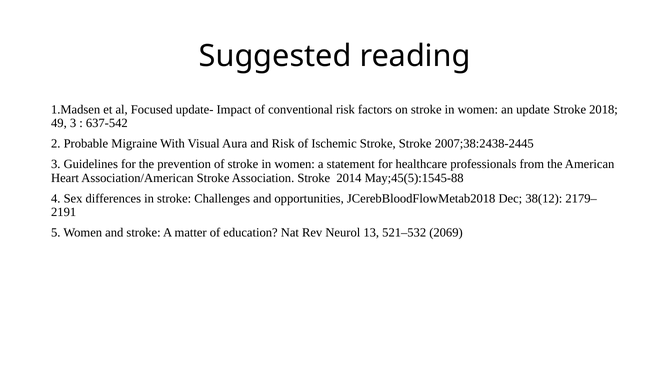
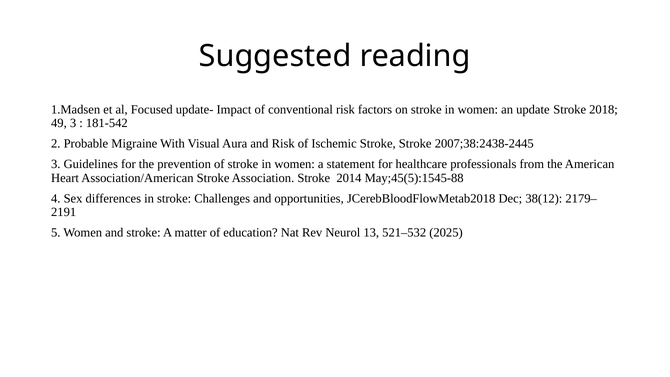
637-542: 637-542 -> 181-542 (107, 123)
2069: 2069 -> 2025 (446, 232)
